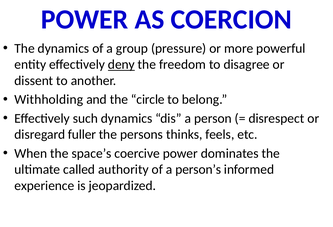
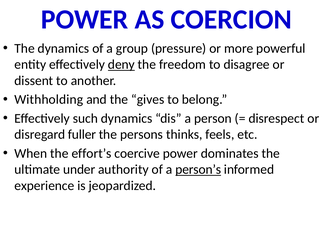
circle: circle -> gives (148, 100)
space’s: space’s -> effort’s (91, 153)
called: called -> under (79, 170)
person’s underline: none -> present (198, 170)
